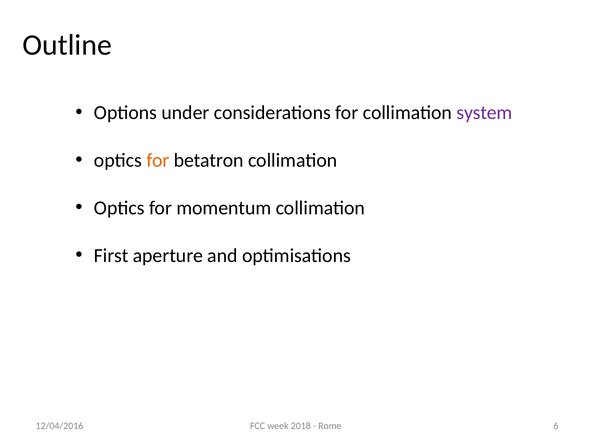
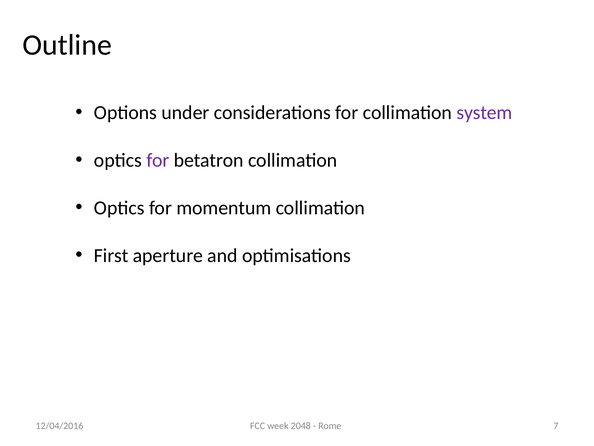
for colour: orange -> purple (158, 160)
2018: 2018 -> 2048 (301, 425)
6: 6 -> 7 (556, 425)
